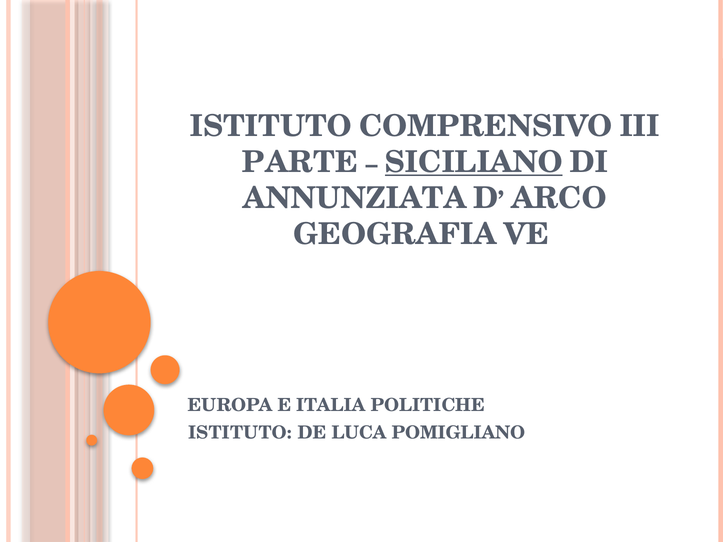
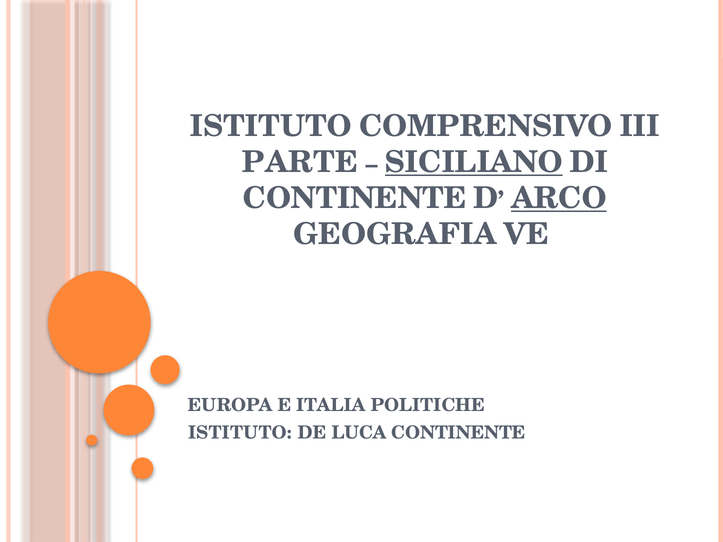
ANNUNZIATA: ANNUNZIATA -> CONTINENTE (355, 198)
ARCO underline: none -> present (559, 198)
LUCA POMIGLIANO: POMIGLIANO -> CONTINENTE (459, 433)
